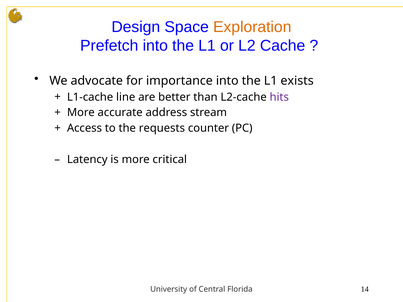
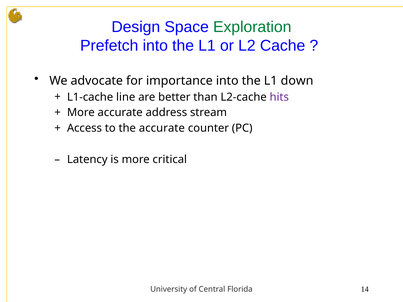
Exploration colour: orange -> green (252, 27)
exists: exists -> down (297, 81)
the requests: requests -> accurate (162, 128)
